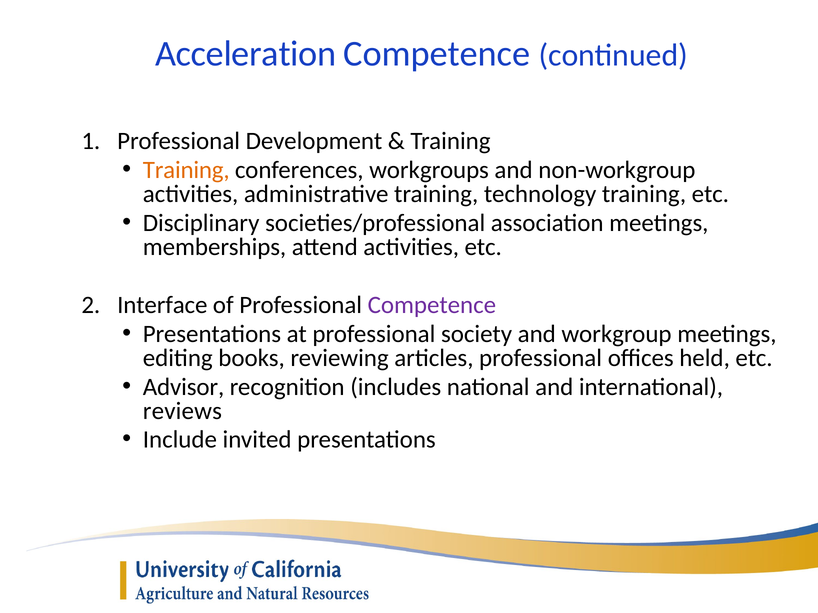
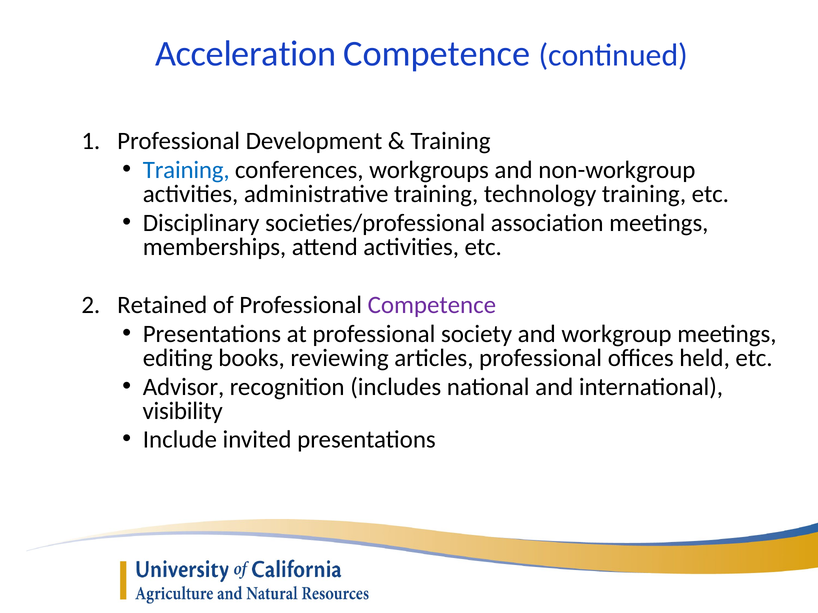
Training colour: orange -> blue (186, 170)
Interface: Interface -> Retained (162, 305)
reviews: reviews -> visibility (183, 411)
